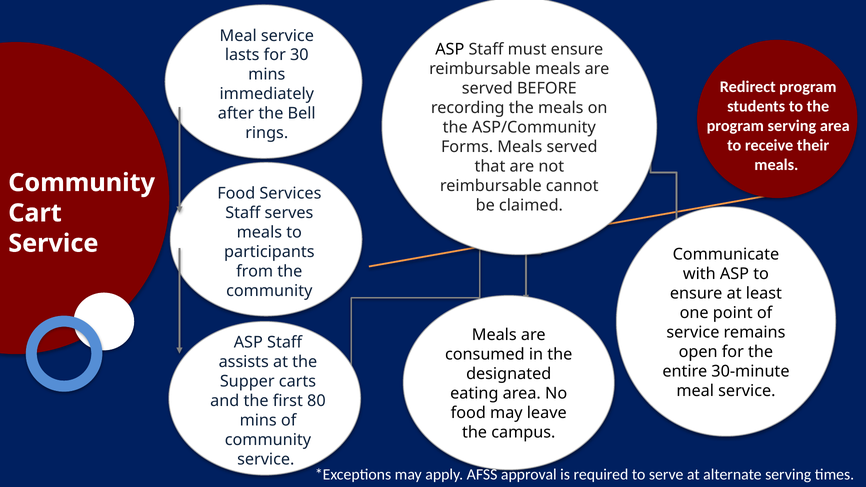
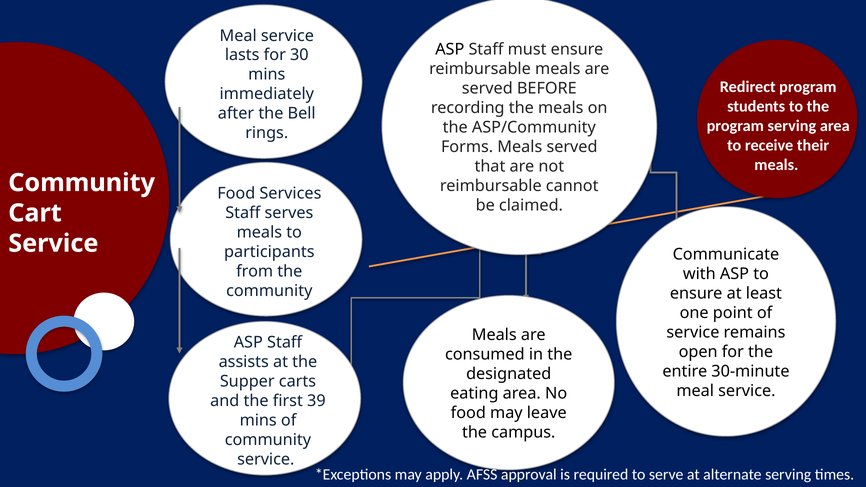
80: 80 -> 39 (316, 401)
